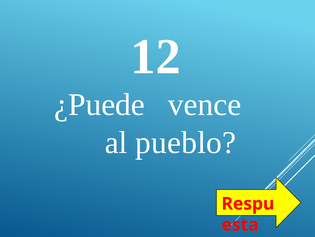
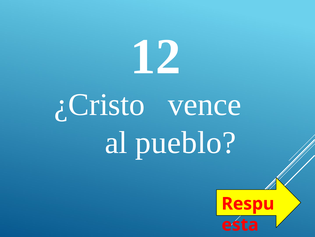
¿Puede: ¿Puede -> ¿Cristo (100, 104)
